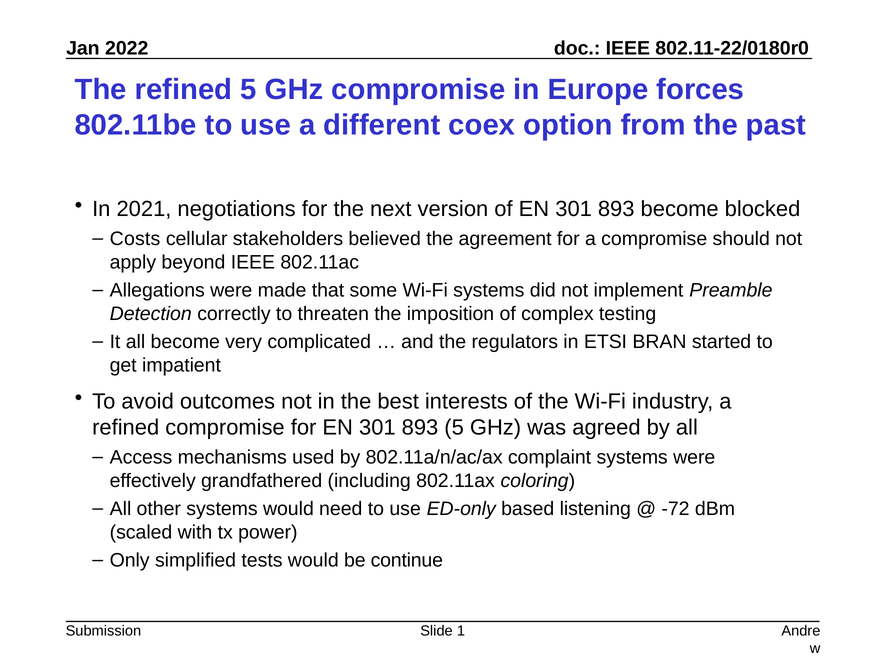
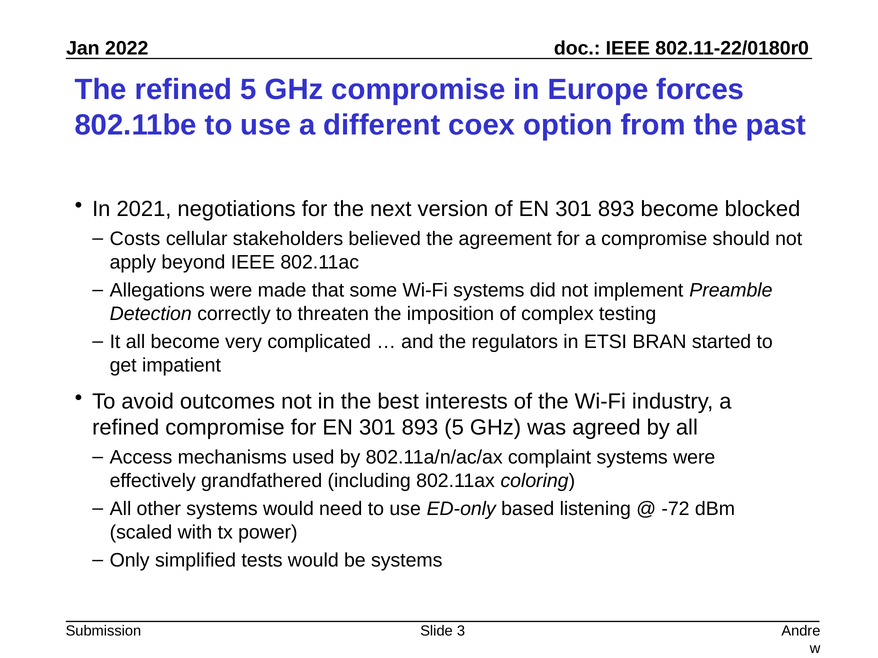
be continue: continue -> systems (407, 561)
1: 1 -> 3 (461, 632)
